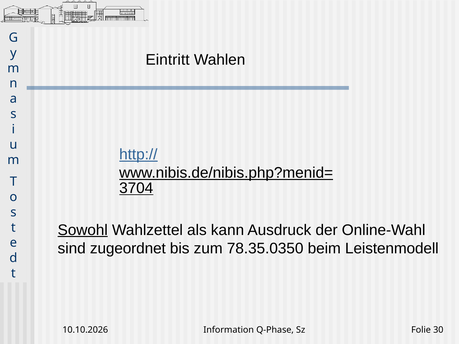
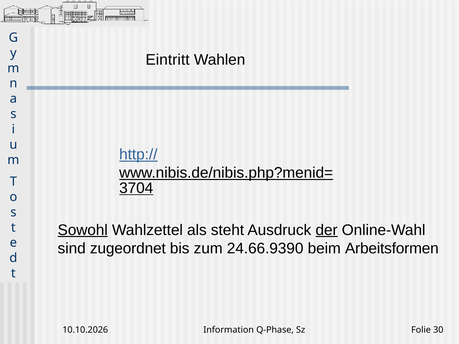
kann: kann -> steht (228, 230)
der underline: none -> present (327, 230)
78.35.0350: 78.35.0350 -> 24.66.9390 (265, 249)
Leistenmodell: Leistenmodell -> Arbeitsformen (392, 249)
